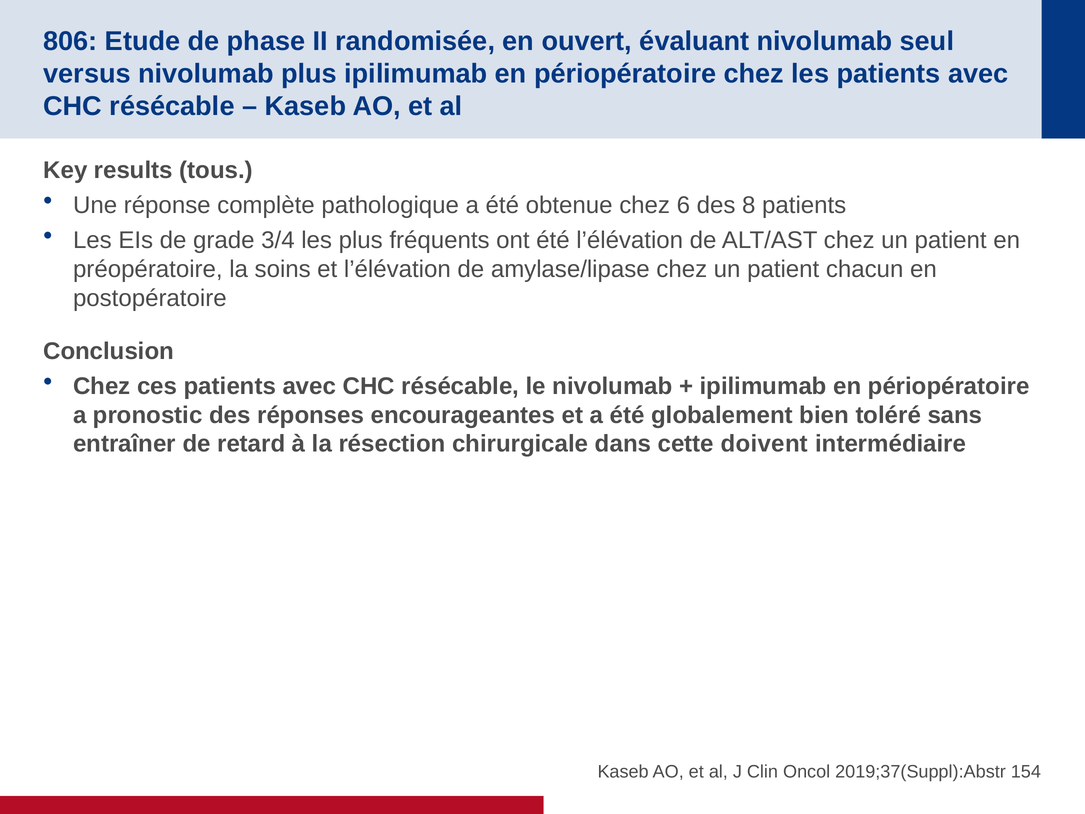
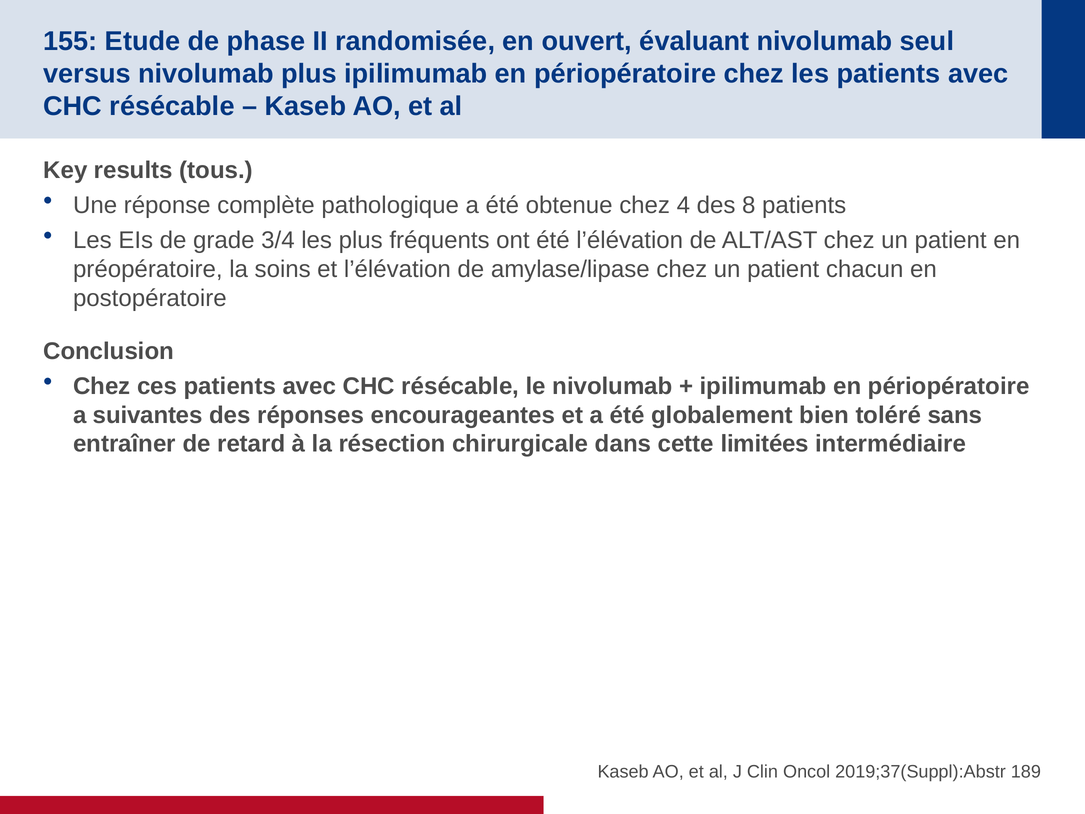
806: 806 -> 155 (70, 41)
6: 6 -> 4 (683, 205)
pronostic: pronostic -> suivantes (148, 415)
doivent: doivent -> limitées (765, 444)
154: 154 -> 189 (1026, 772)
